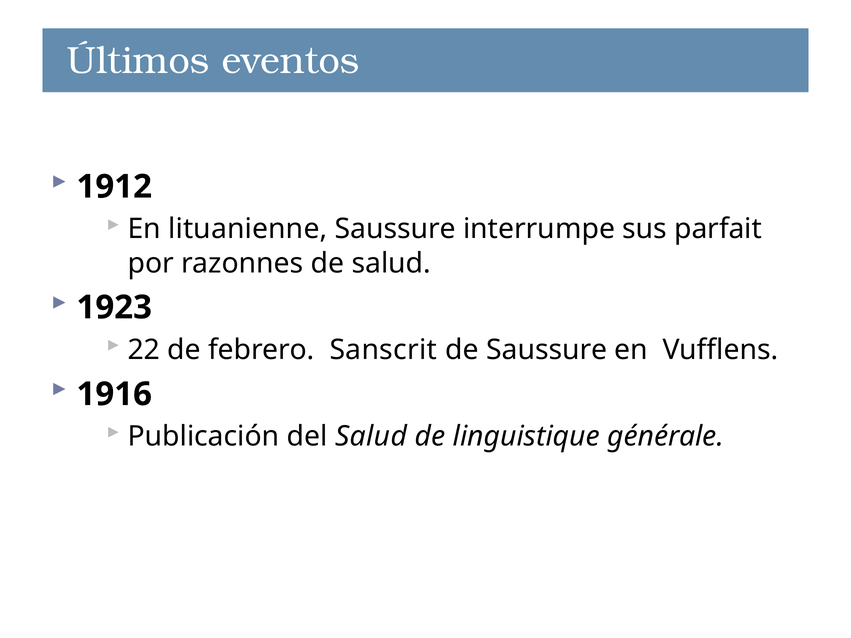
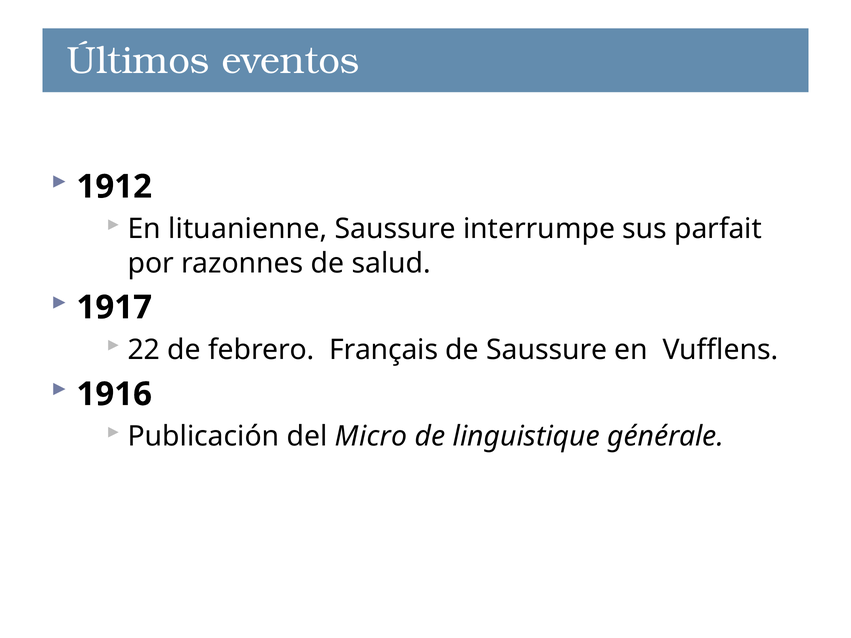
1923: 1923 -> 1917 (114, 308)
Sanscrit: Sanscrit -> Français (384, 350)
del Salud: Salud -> Micro (371, 437)
